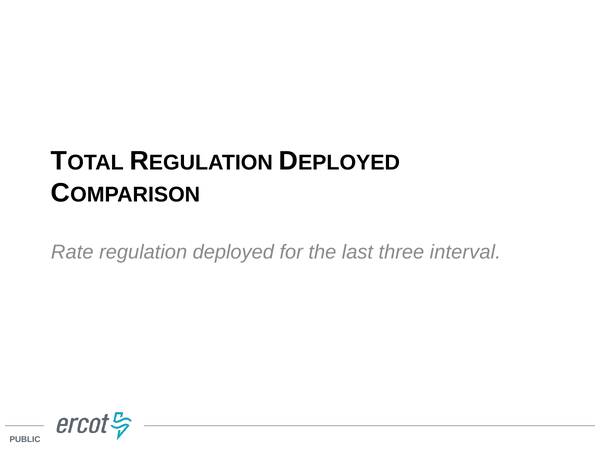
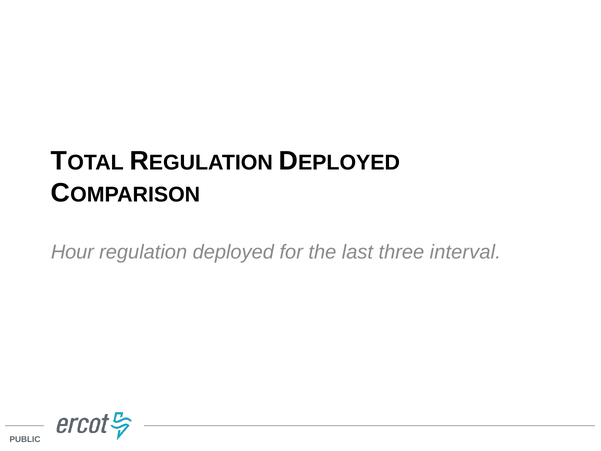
Rate: Rate -> Hour (72, 252)
